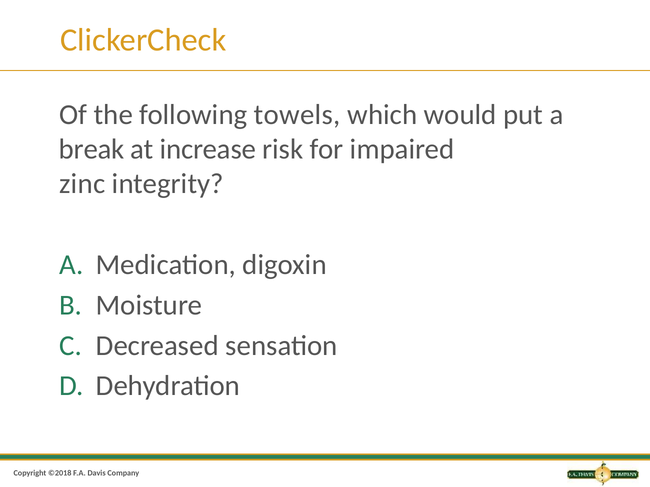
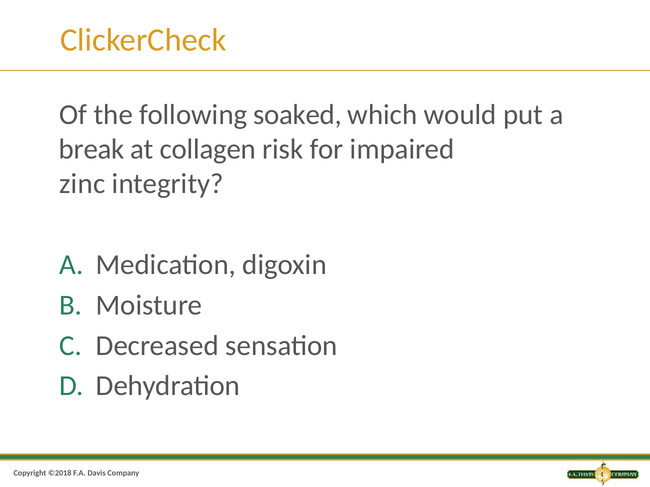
towels: towels -> soaked (298, 115)
increase: increase -> collagen (208, 149)
